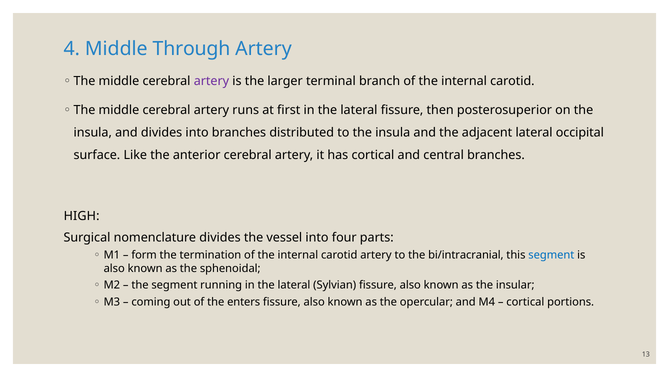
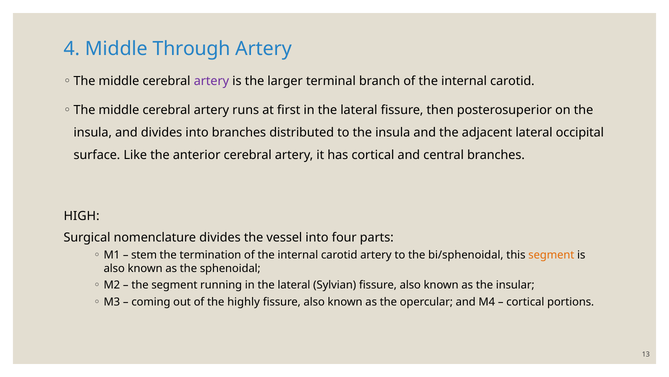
form: form -> stem (144, 255)
bi/intracranial: bi/intracranial -> bi/sphenoidal (466, 255)
segment colour: blue -> orange (551, 255)
enters: enters -> highly (244, 302)
